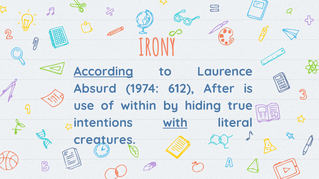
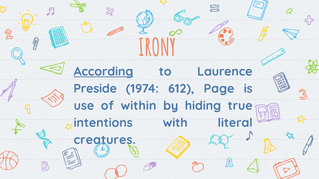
Absurd: Absurd -> Preside (95, 89)
After: After -> Page (219, 89)
with underline: present -> none (175, 123)
